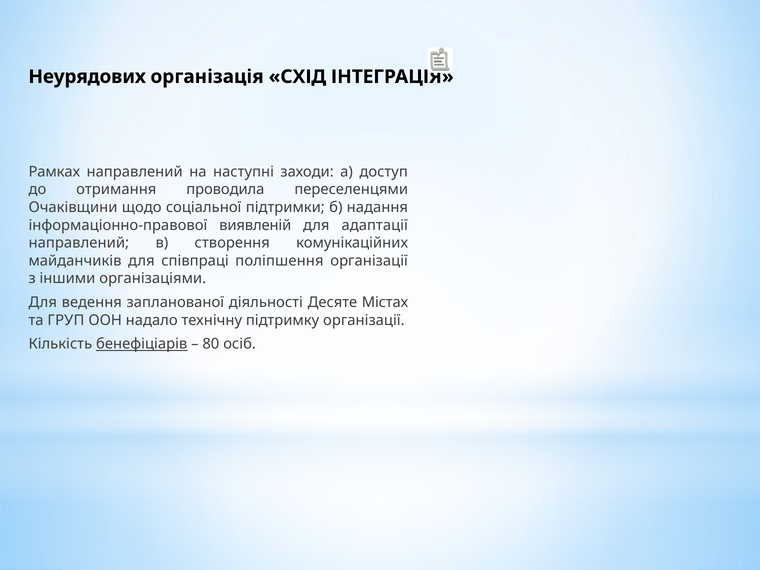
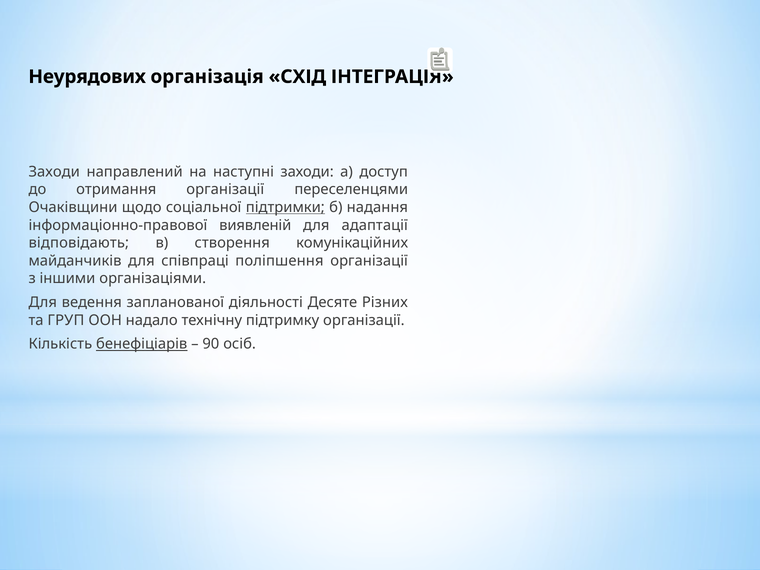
Рамках: Рамках -> Заходи (54, 172)
отримання проводила: проводила -> організації (225, 190)
підтримки underline: none -> present (285, 207)
направлений: направлений -> відповідають (79, 243)
Містах: Містах -> Різних (385, 302)
80: 80 -> 90 (211, 344)
